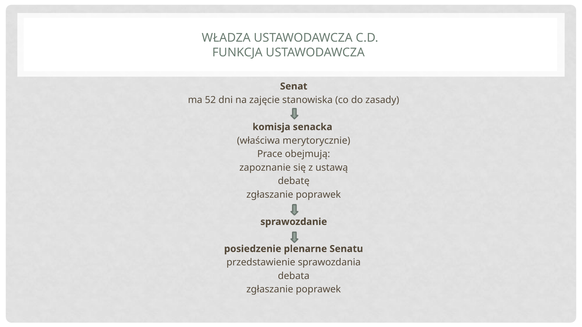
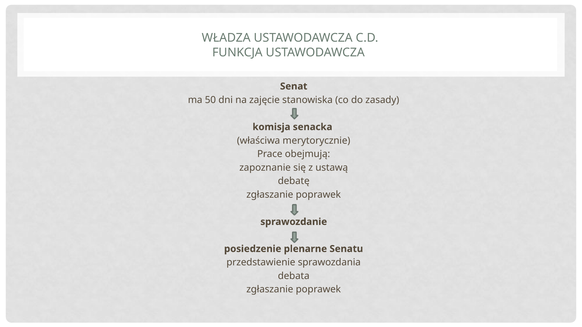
52: 52 -> 50 (210, 100)
